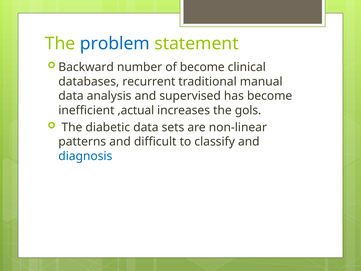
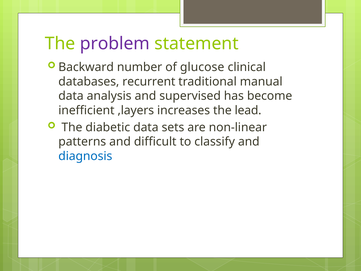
problem colour: blue -> purple (115, 44)
of become: become -> glucose (202, 67)
,actual: ,actual -> ,layers (136, 110)
gols: gols -> lead (248, 110)
